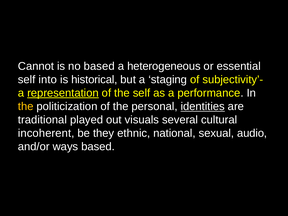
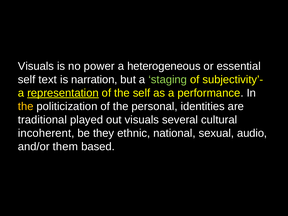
Cannot: Cannot -> Visuals (36, 66)
no based: based -> power (99, 66)
into: into -> text (48, 80)
historical: historical -> narration (94, 80)
staging colour: white -> light green (168, 80)
identities underline: present -> none (203, 106)
ways: ways -> them (65, 147)
